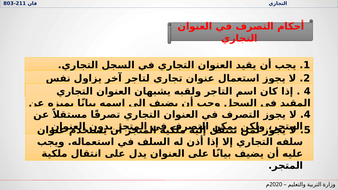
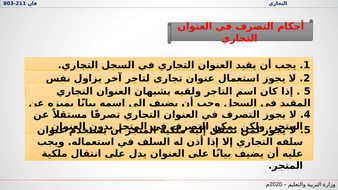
4: 4 -> 5 (307, 91)
